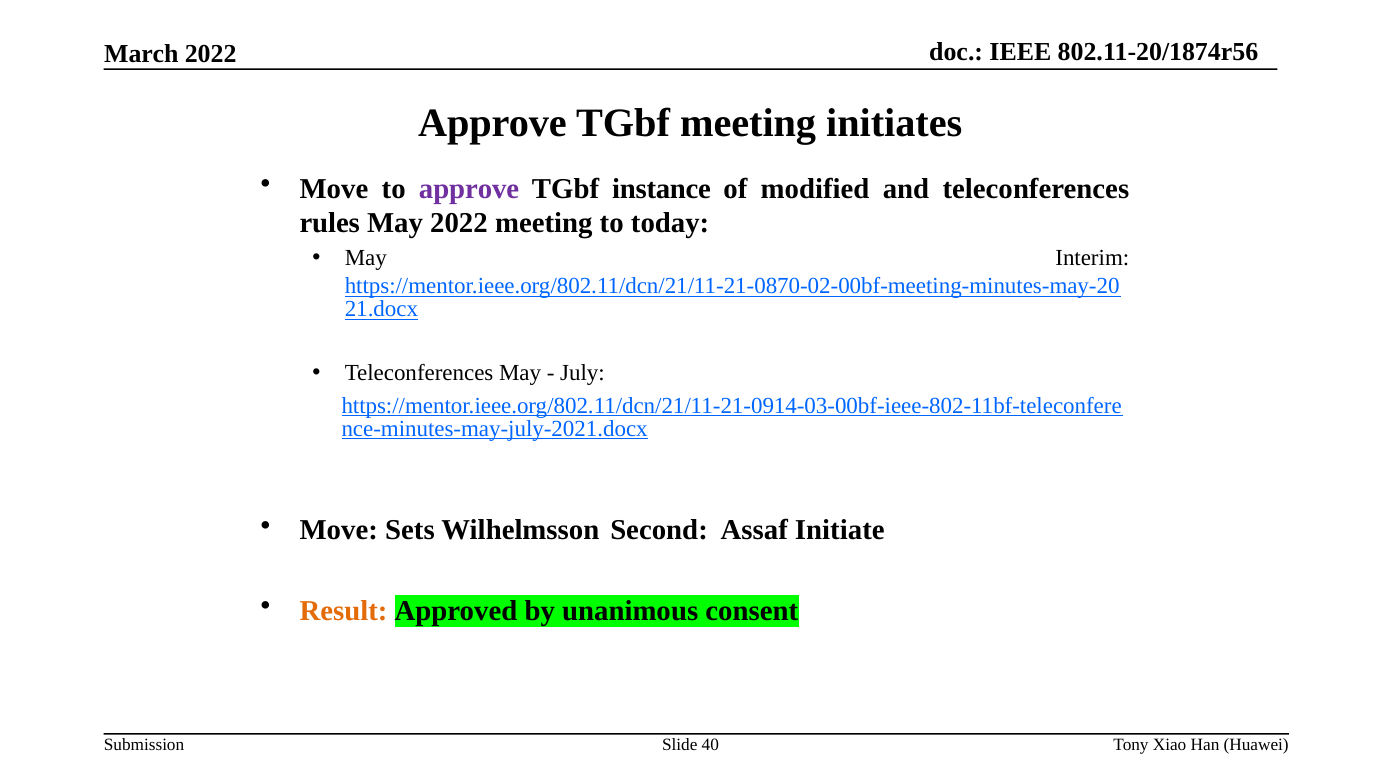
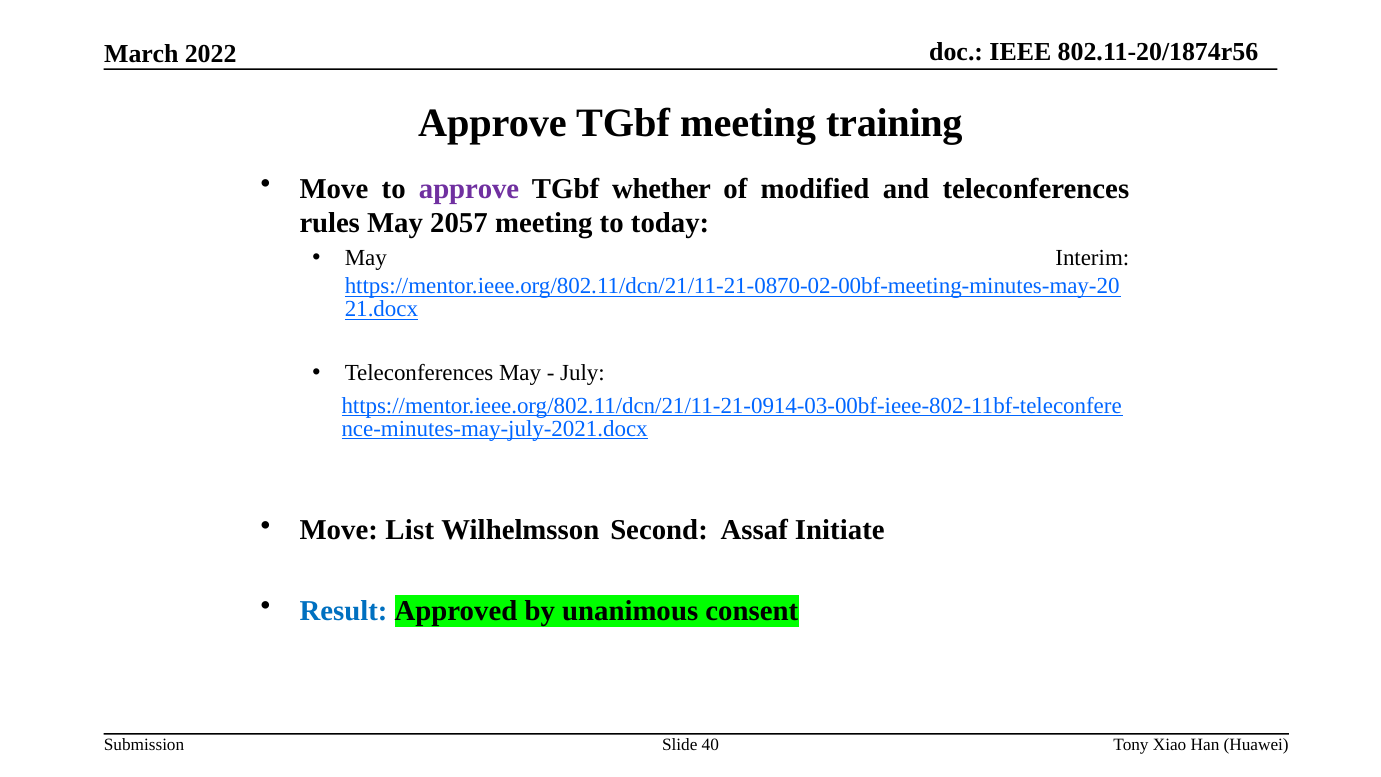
initiates: initiates -> training (894, 124)
instance: instance -> whether (662, 188)
May 2022: 2022 -> 2057 (459, 223)
Sets: Sets -> List (410, 530)
Result colour: orange -> blue (343, 611)
